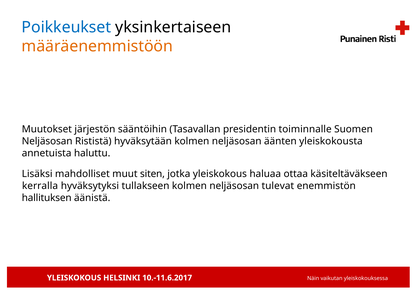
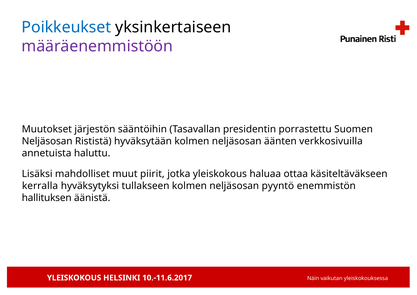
määräenemmistöön colour: orange -> purple (97, 46)
toiminnalle: toiminnalle -> porrastettu (305, 129)
yleiskokousta: yleiskokousta -> verkkosivuilla (331, 141)
siten: siten -> piirit (152, 174)
tulevat: tulevat -> pyyntö (278, 186)
